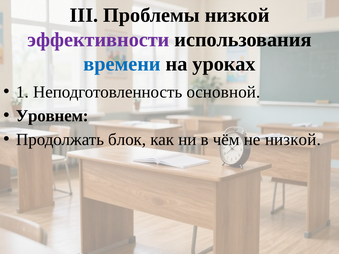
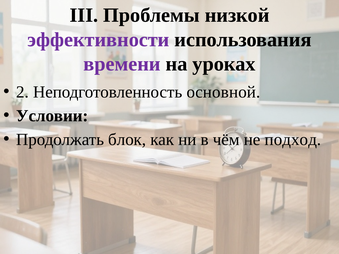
времени colour: blue -> purple (122, 64)
1: 1 -> 2 (22, 92)
Уровнем: Уровнем -> Условии (52, 116)
не низкой: низкой -> подход (293, 140)
